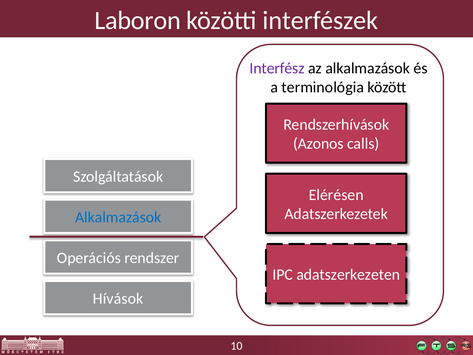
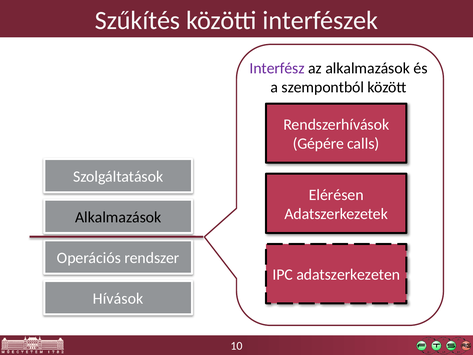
Laboron: Laboron -> Szűkítés (138, 20)
terminológia: terminológia -> szempontból (323, 87)
Azonos: Azonos -> Gépére (318, 144)
Alkalmazások colour: blue -> black (118, 217)
